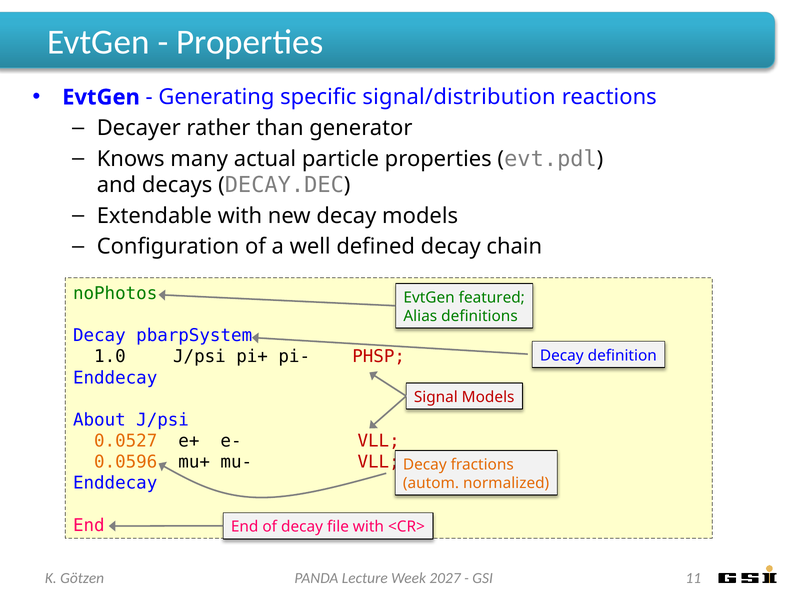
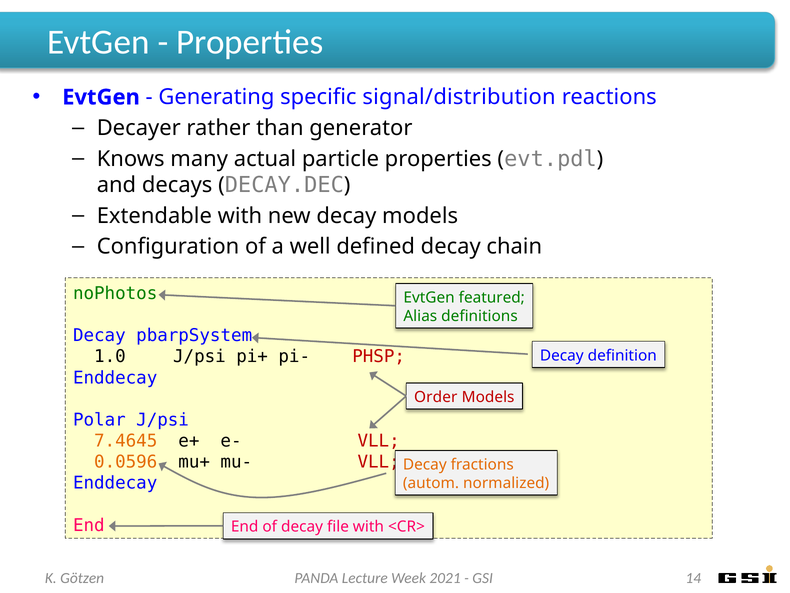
Signal: Signal -> Order (436, 397)
About: About -> Polar (99, 420)
0.0527: 0.0527 -> 7.4645 (126, 441)
2027: 2027 -> 2021 (445, 578)
11: 11 -> 14 (693, 578)
